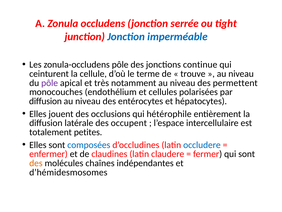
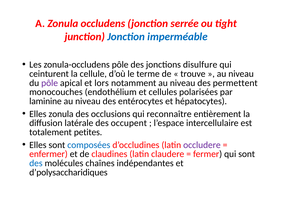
continue: continue -> disulfure (200, 64)
très: très -> lors (102, 83)
diffusion: diffusion -> laminine (45, 101)
Elles jouent: jouent -> zonula (61, 114)
hétérophile: hétérophile -> reconnaître (169, 114)
occludere colour: blue -> purple (202, 145)
des colour: orange -> blue (36, 163)
d’hémidesmosomes: d’hémidesmosomes -> d’polysaccharidiques (68, 172)
